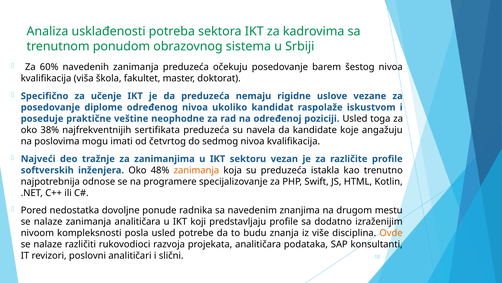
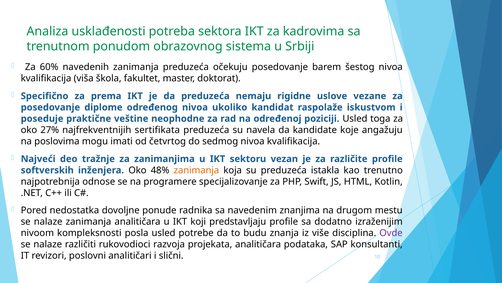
učenje: učenje -> prema (106, 96)
38%: 38% -> 27% (50, 130)
Ovde colour: orange -> purple (391, 233)
